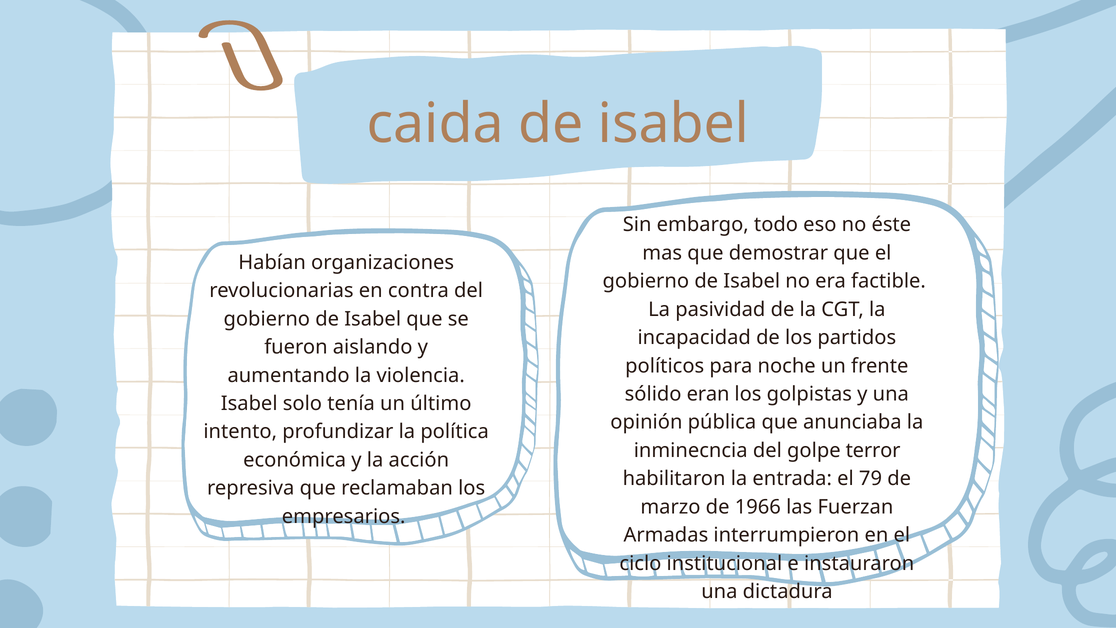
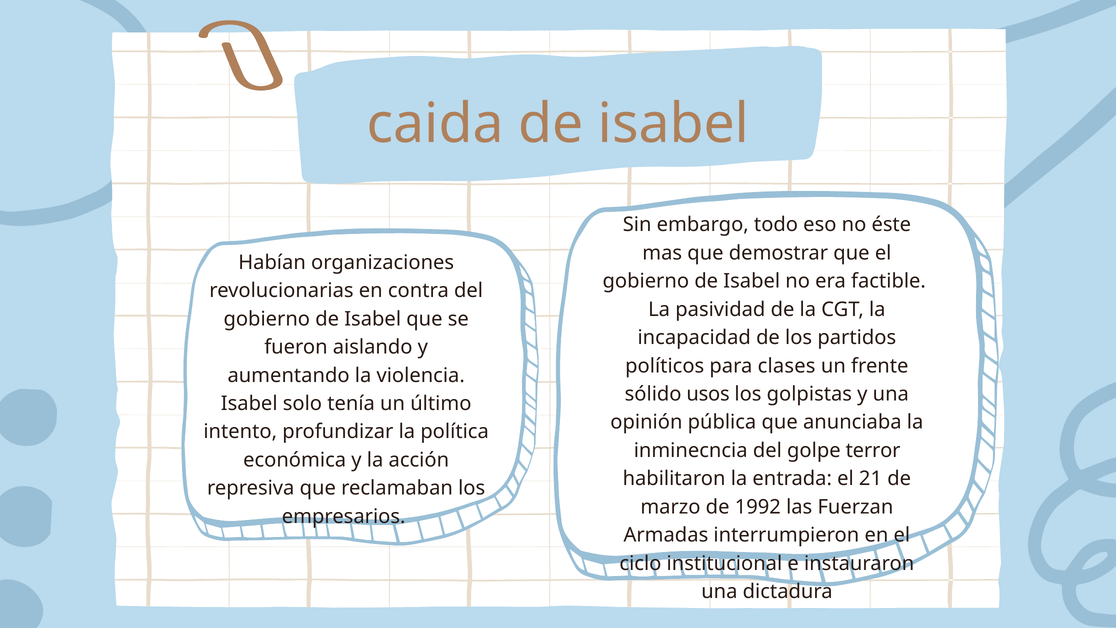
noche: noche -> clases (787, 366)
eran: eran -> usos (708, 394)
79: 79 -> 21 (871, 479)
1966: 1966 -> 1992 (758, 507)
